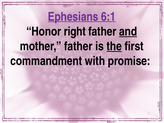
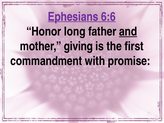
6:1: 6:1 -> 6:6 (108, 17)
right: right -> long (75, 31)
mother father: father -> giving (78, 46)
the underline: present -> none (114, 46)
